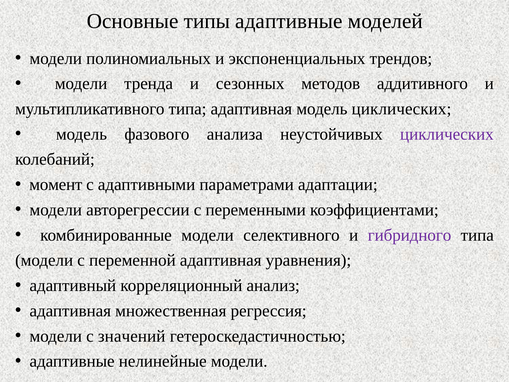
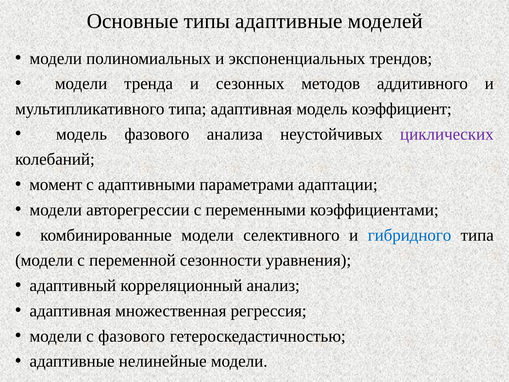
модель циклических: циклических -> коэффициент (402, 109)
гибридного colour: purple -> blue (409, 235)
переменной адаптивная: адаптивная -> сезонности (221, 260)
с значений: значений -> фазового (132, 336)
